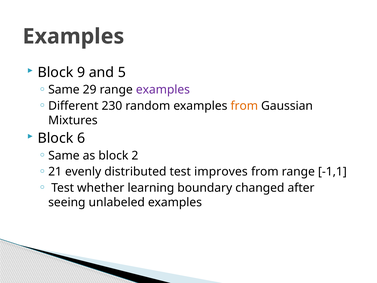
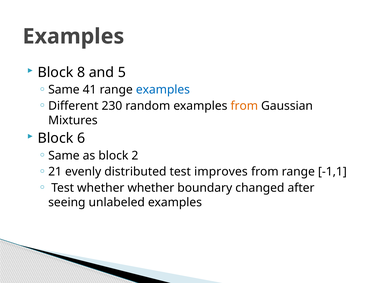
9: 9 -> 8 (81, 72)
29: 29 -> 41 (90, 90)
examples colour: purple -> blue (163, 90)
whether learning: learning -> whether (151, 188)
